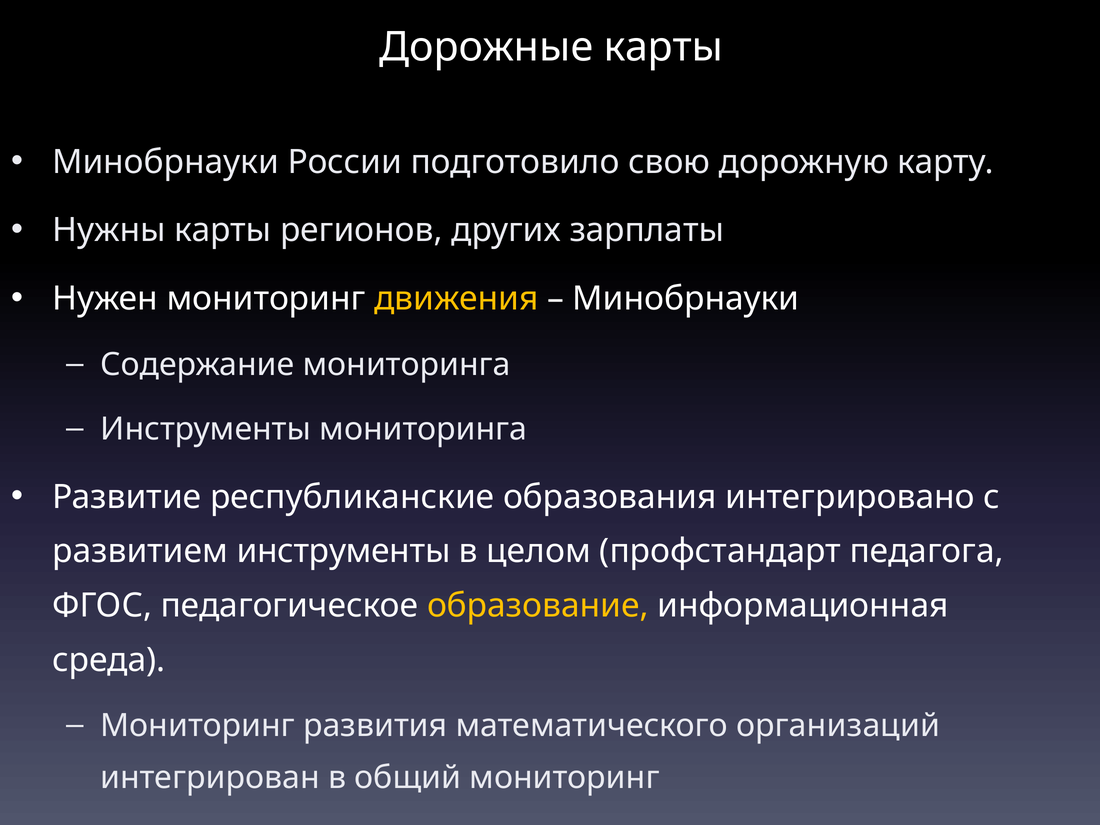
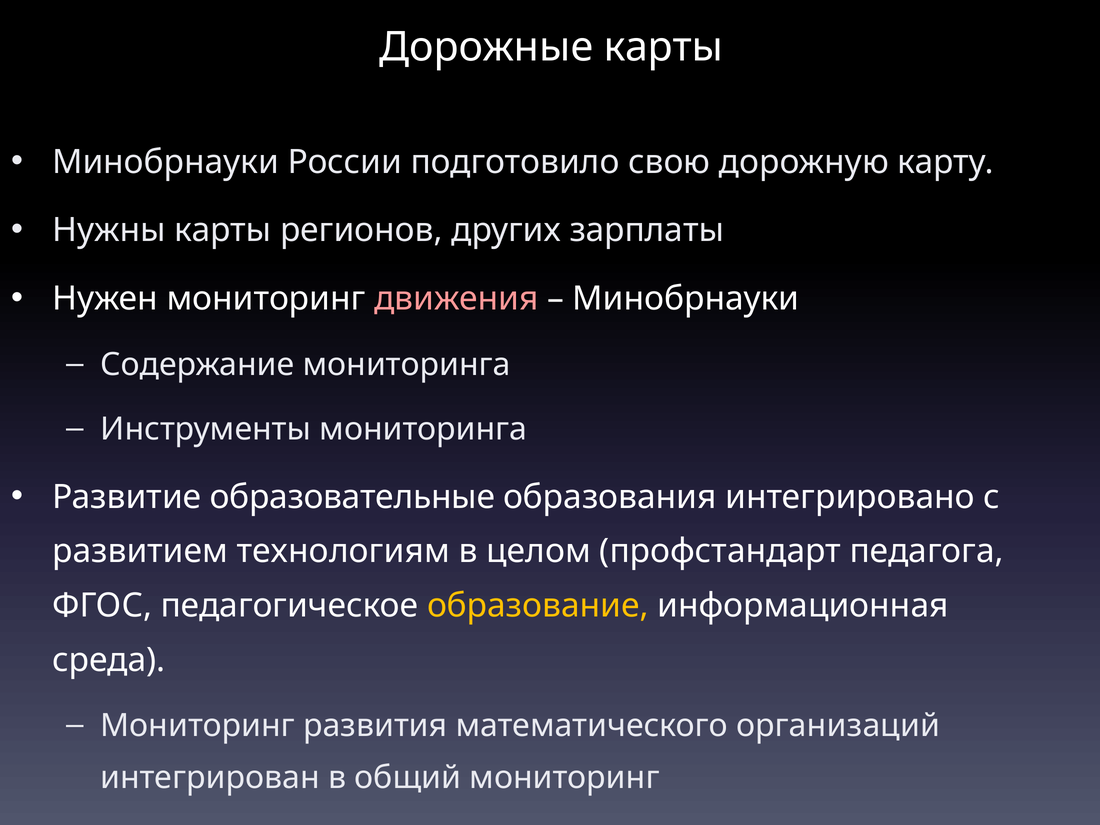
движения colour: yellow -> pink (456, 299)
республиканские: республиканские -> образовательные (352, 497)
развитием инструменты: инструменты -> технологиям (343, 551)
